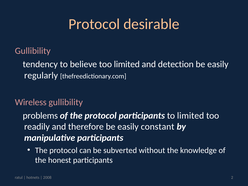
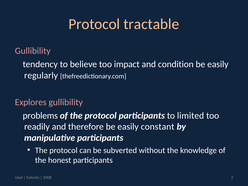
desirable: desirable -> tractable (151, 24)
too limited: limited -> impact (127, 64)
detection: detection -> condition (176, 64)
Wireless: Wireless -> Explores (31, 102)
